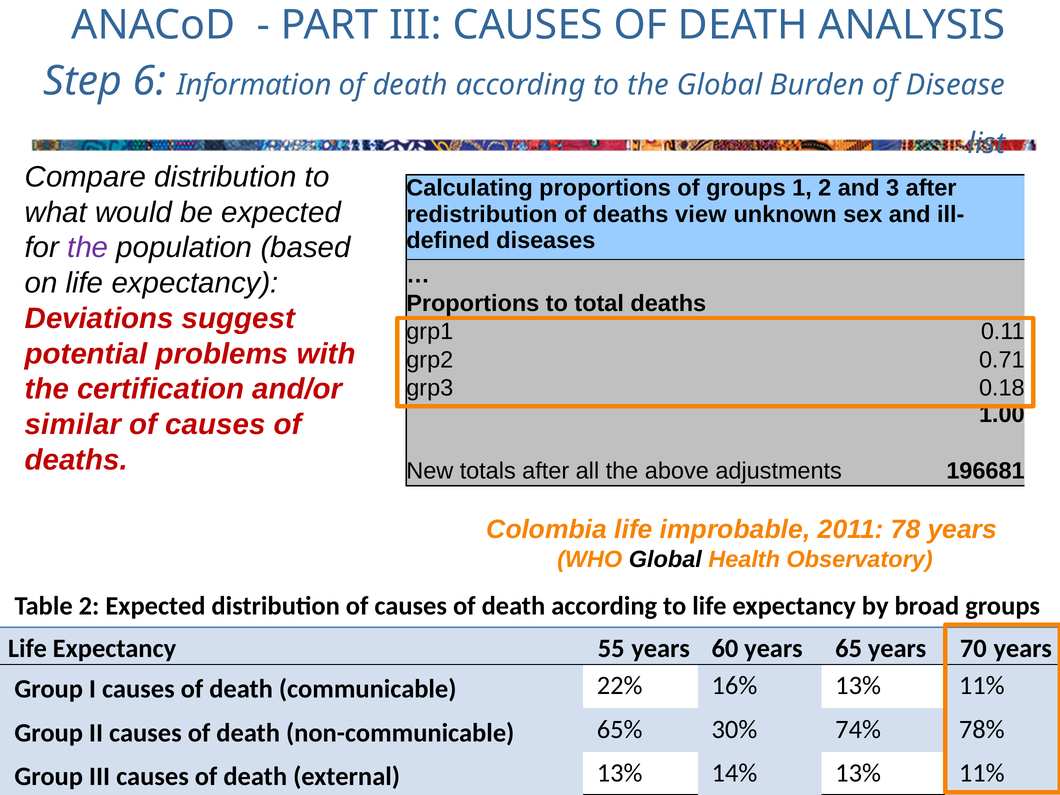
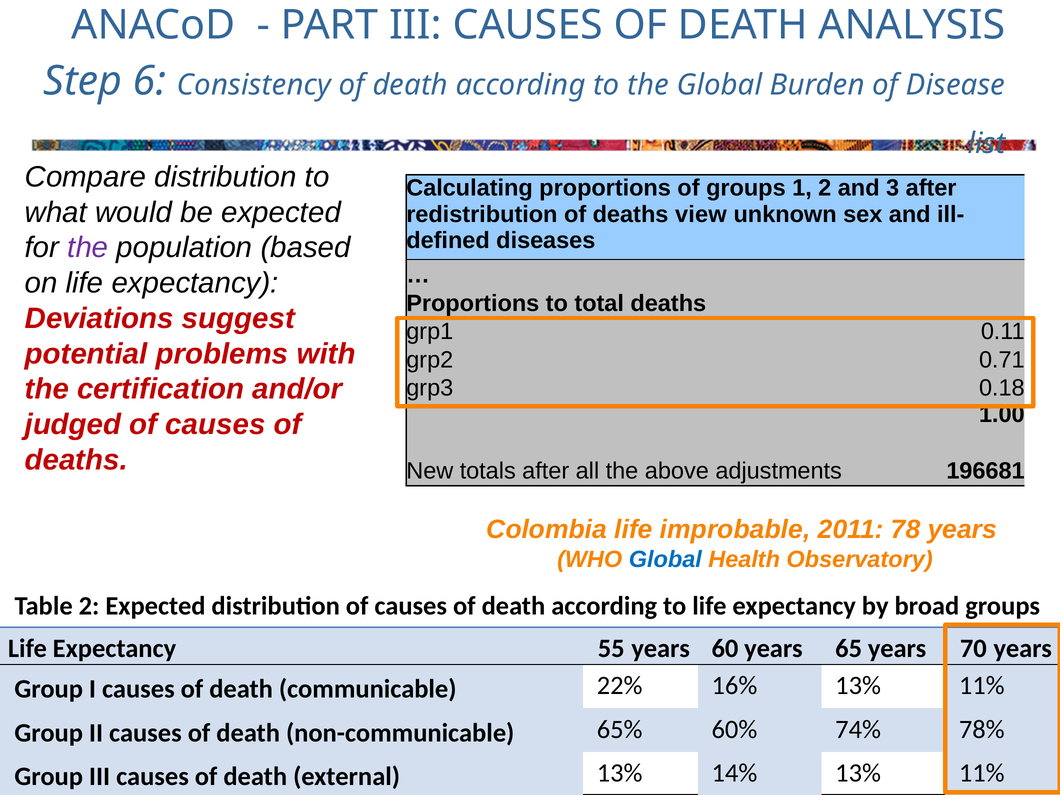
Information: Information -> Consistency (254, 85)
similar: similar -> judged (73, 425)
Global colour: black -> blue (665, 559)
30%: 30% -> 60% (734, 729)
